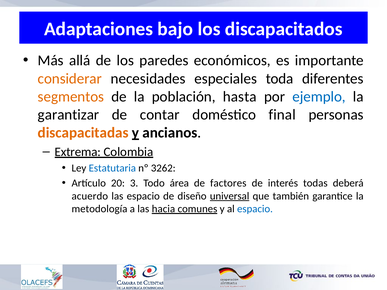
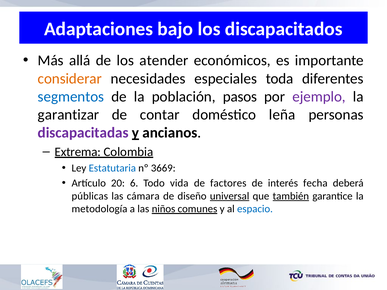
paredes: paredes -> atender (164, 61)
segmentos colour: orange -> blue (71, 97)
hasta: hasta -> pasos (240, 97)
ejemplo colour: blue -> purple (319, 97)
final: final -> leña (282, 115)
discapacitadas colour: orange -> purple (83, 133)
3262: 3262 -> 3669 (163, 168)
3: 3 -> 6 (134, 183)
área: área -> vida (179, 183)
todas: todas -> fecha (315, 183)
acuerdo: acuerdo -> públicas (90, 196)
las espacio: espacio -> cámara (143, 196)
también underline: none -> present (291, 196)
hacia: hacia -> niños (164, 209)
